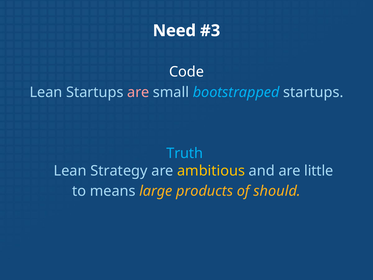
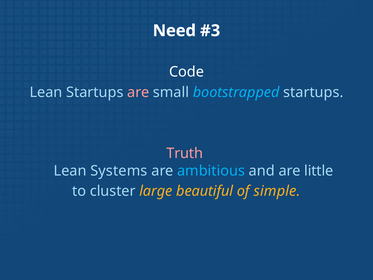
Truth colour: light blue -> pink (185, 153)
Strategy: Strategy -> Systems (119, 171)
ambitious colour: yellow -> light blue (211, 171)
means: means -> cluster (113, 191)
products: products -> beautiful (205, 191)
should: should -> simple (277, 191)
